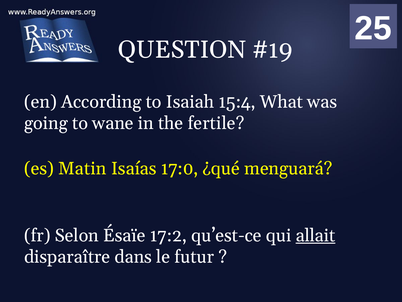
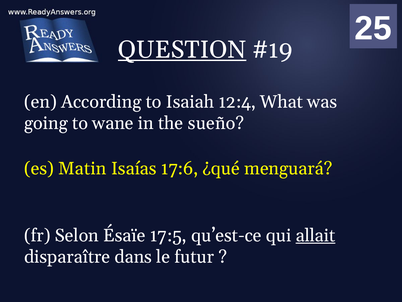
QUESTION underline: none -> present (182, 50)
15:4: 15:4 -> 12:4 (237, 102)
fertile: fertile -> sueño (216, 123)
17:0: 17:0 -> 17:6 (180, 168)
17:2: 17:2 -> 17:5 (168, 235)
